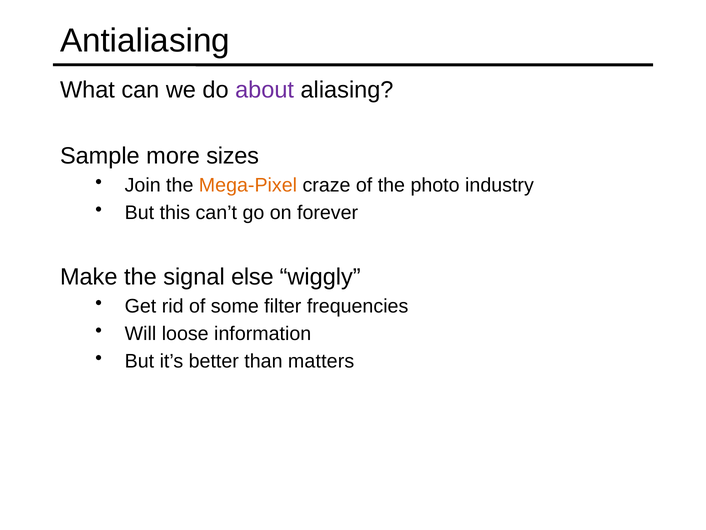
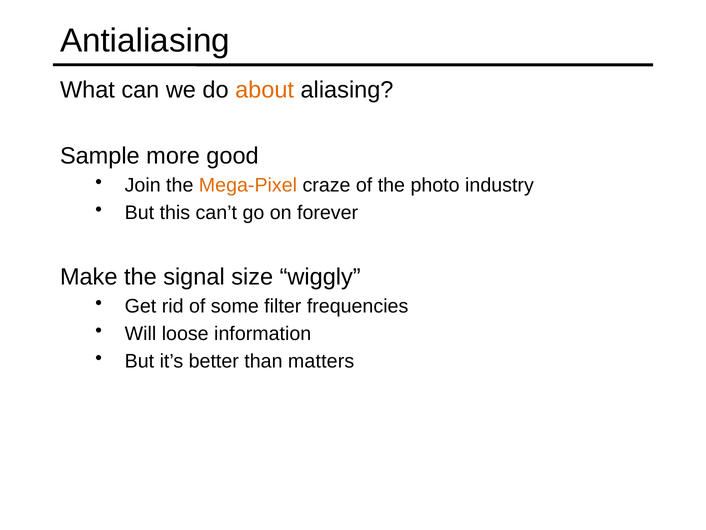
about colour: purple -> orange (265, 90)
sizes: sizes -> good (233, 156)
else: else -> size (252, 277)
